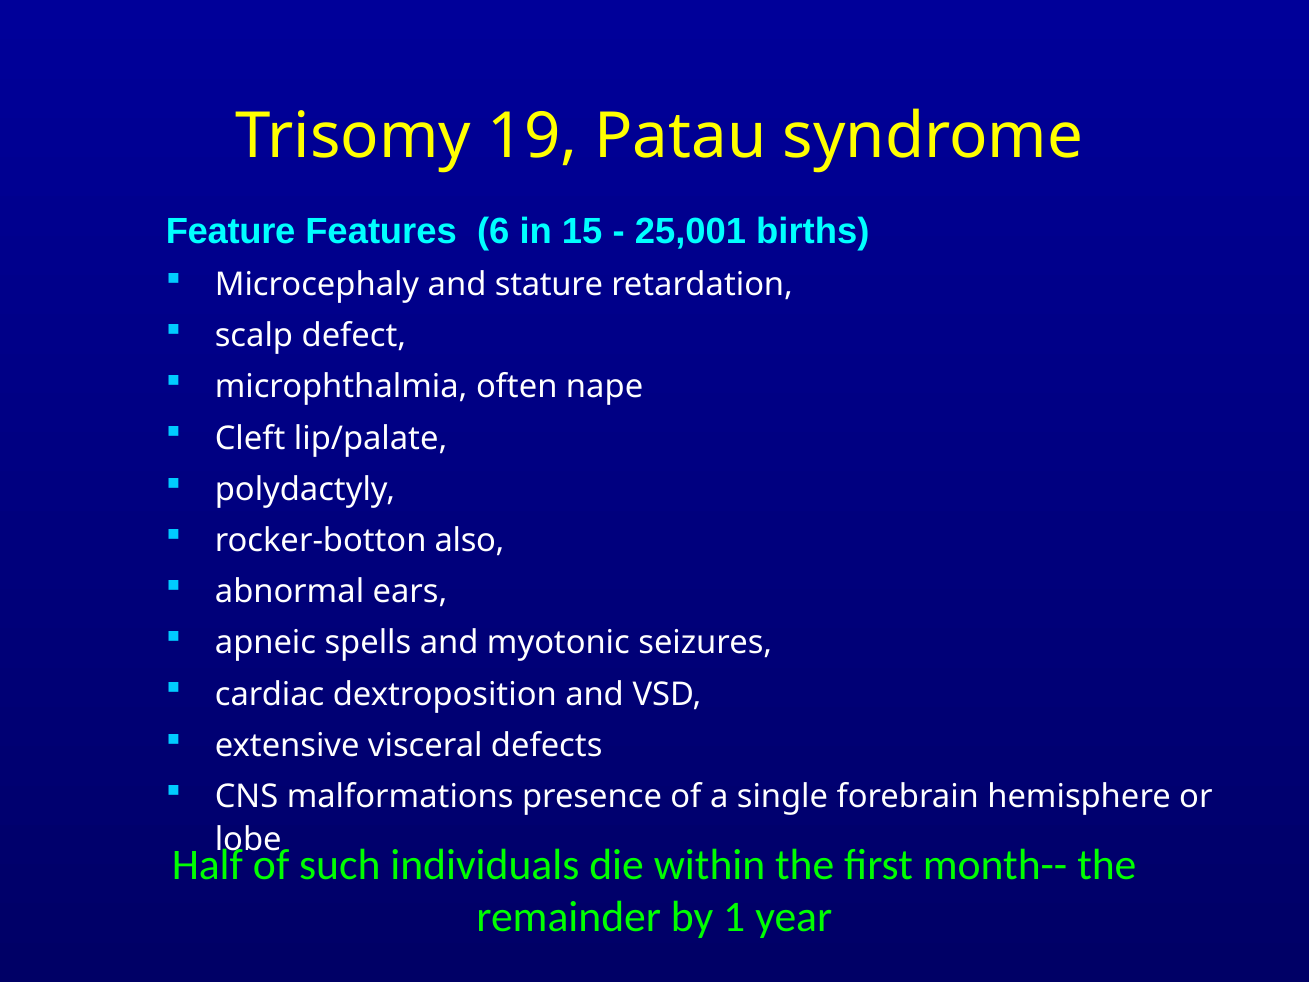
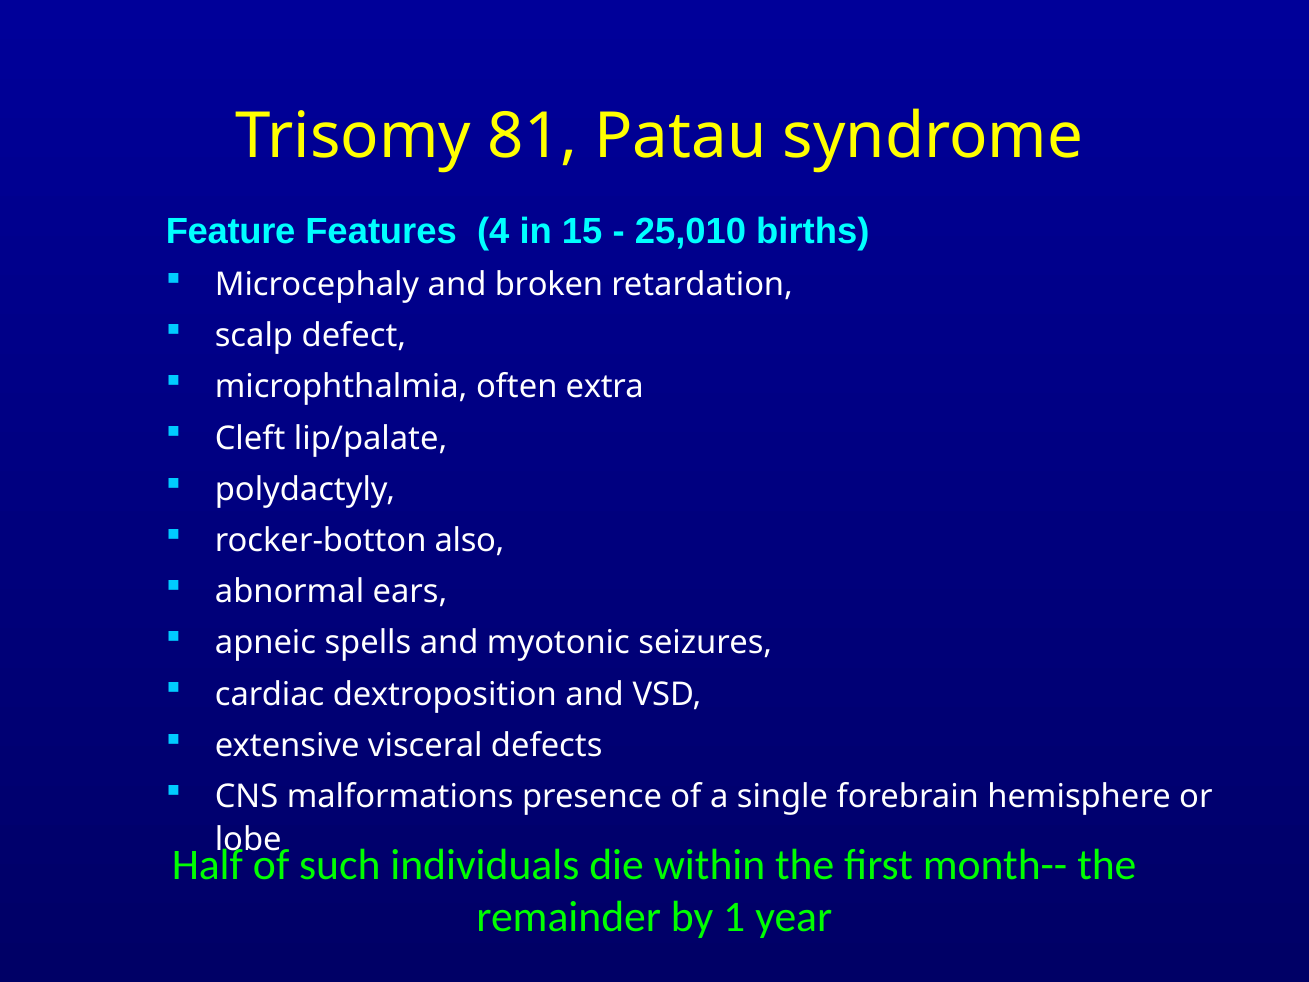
19: 19 -> 81 (533, 136)
6: 6 -> 4 (493, 232)
25,001: 25,001 -> 25,010 (691, 232)
stature: stature -> broken (549, 285)
nape: nape -> extra (605, 387)
